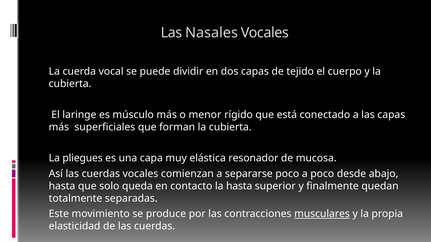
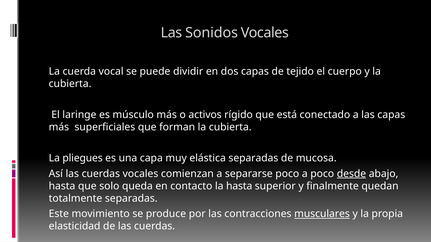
Nasales: Nasales -> Sonidos (212, 33)
menor: menor -> activos (205, 115)
elástica resonador: resonador -> separadas (253, 158)
desde underline: none -> present (351, 174)
